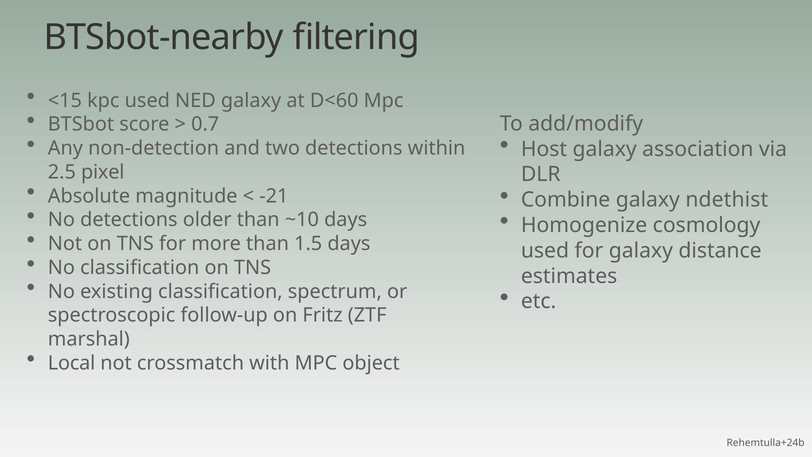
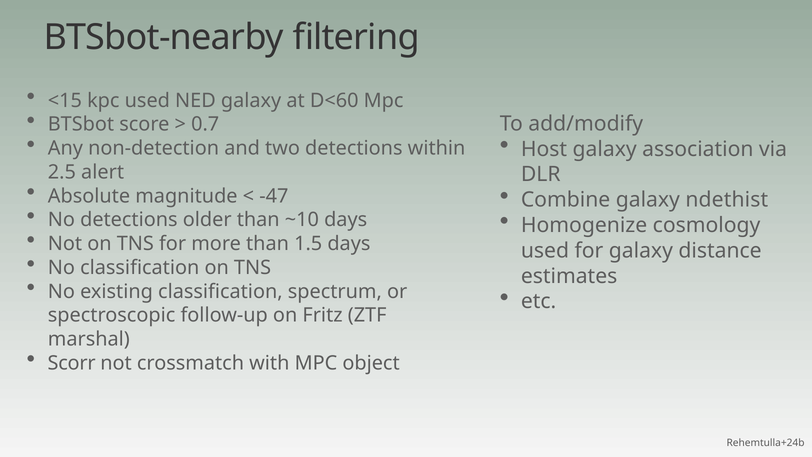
pixel: pixel -> alert (103, 172)
-21: -21 -> -47 (274, 196)
Local: Local -> Scorr (72, 363)
